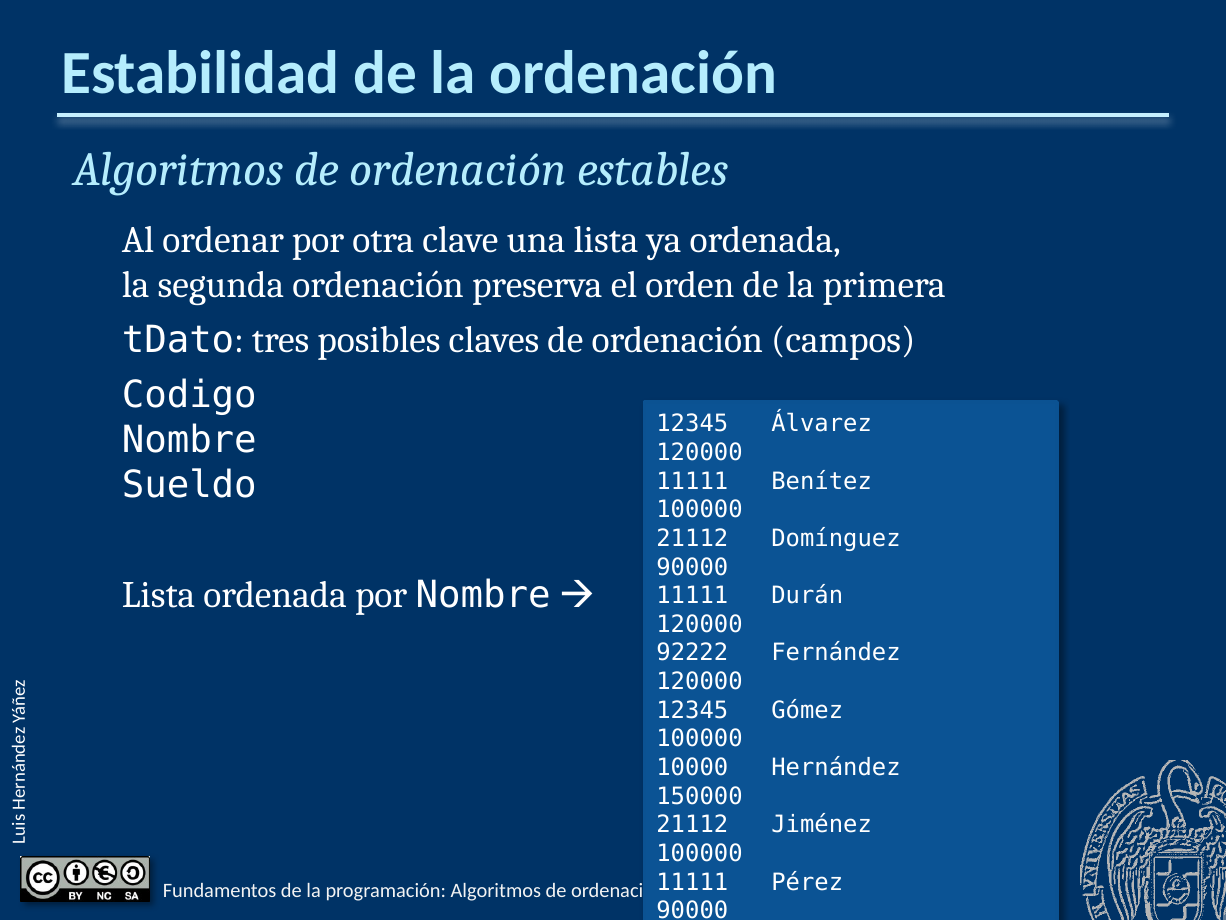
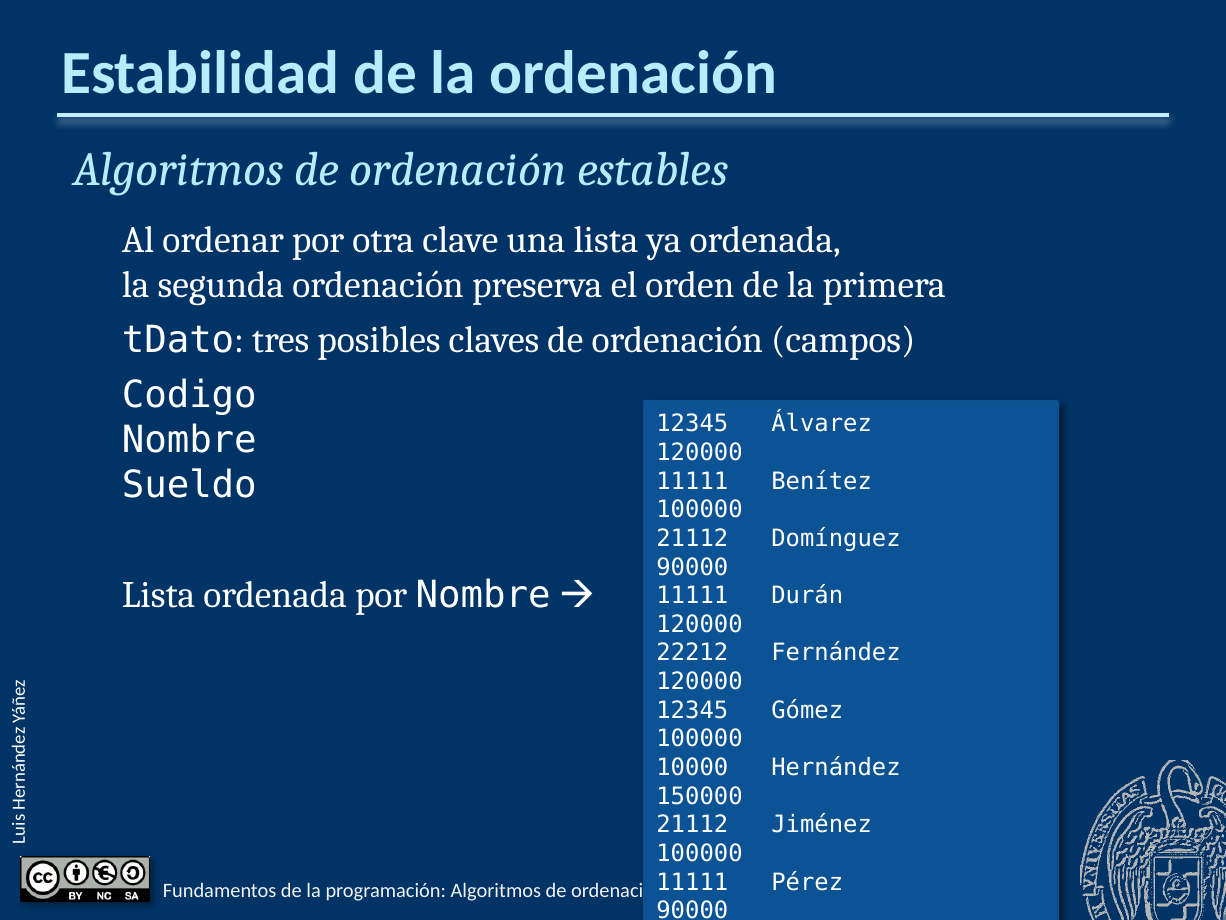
92222: 92222 -> 22212 (692, 653)
